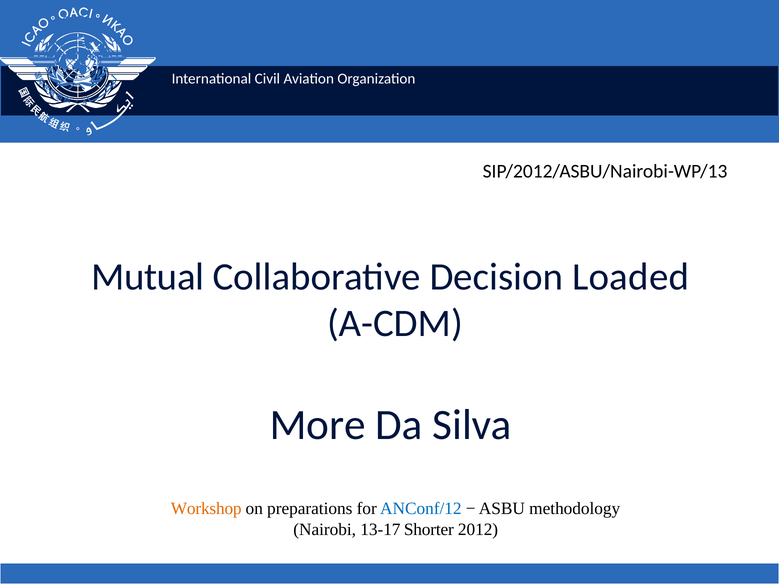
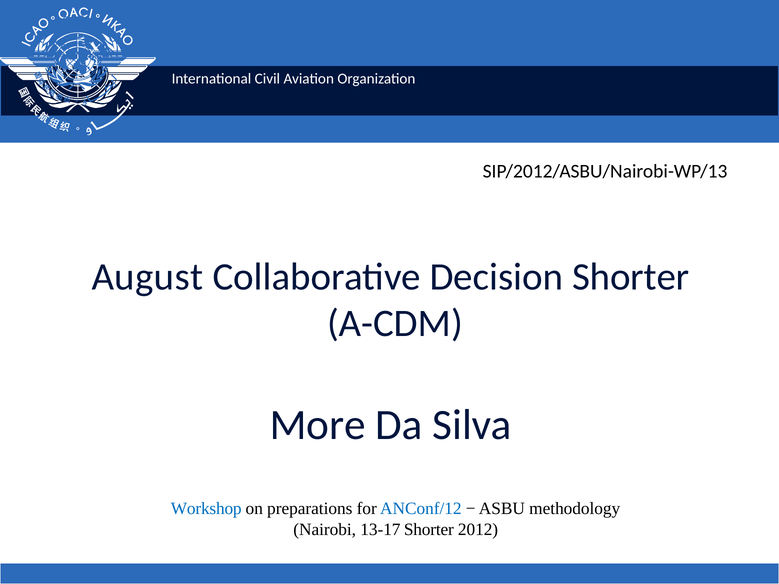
Mutual: Mutual -> August (147, 277)
Decision Loaded: Loaded -> Shorter (631, 277)
Workshop colour: orange -> blue (206, 509)
